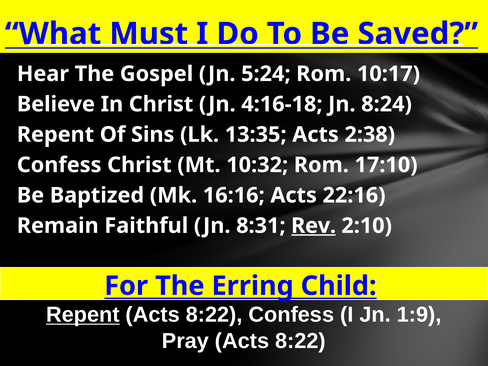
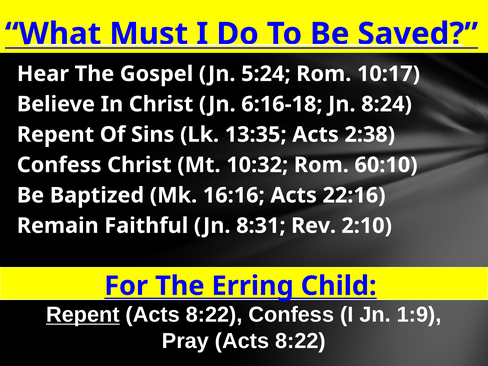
4:16-18: 4:16-18 -> 6:16-18 (282, 104)
17:10: 17:10 -> 60:10 (386, 165)
Rev underline: present -> none (314, 226)
